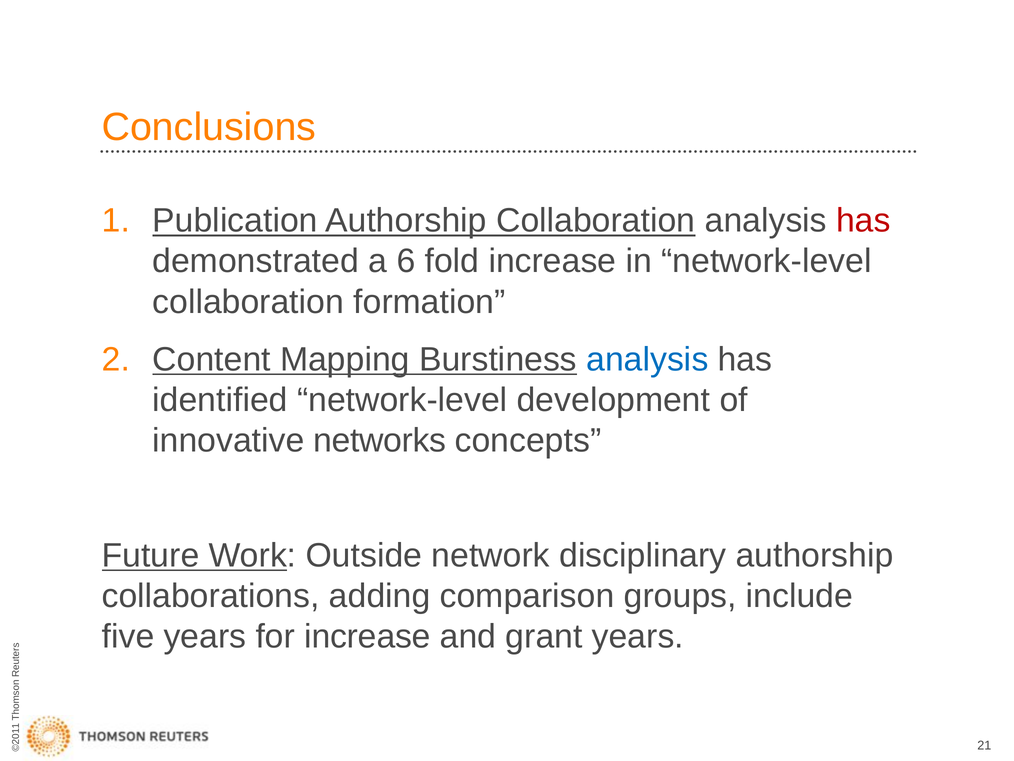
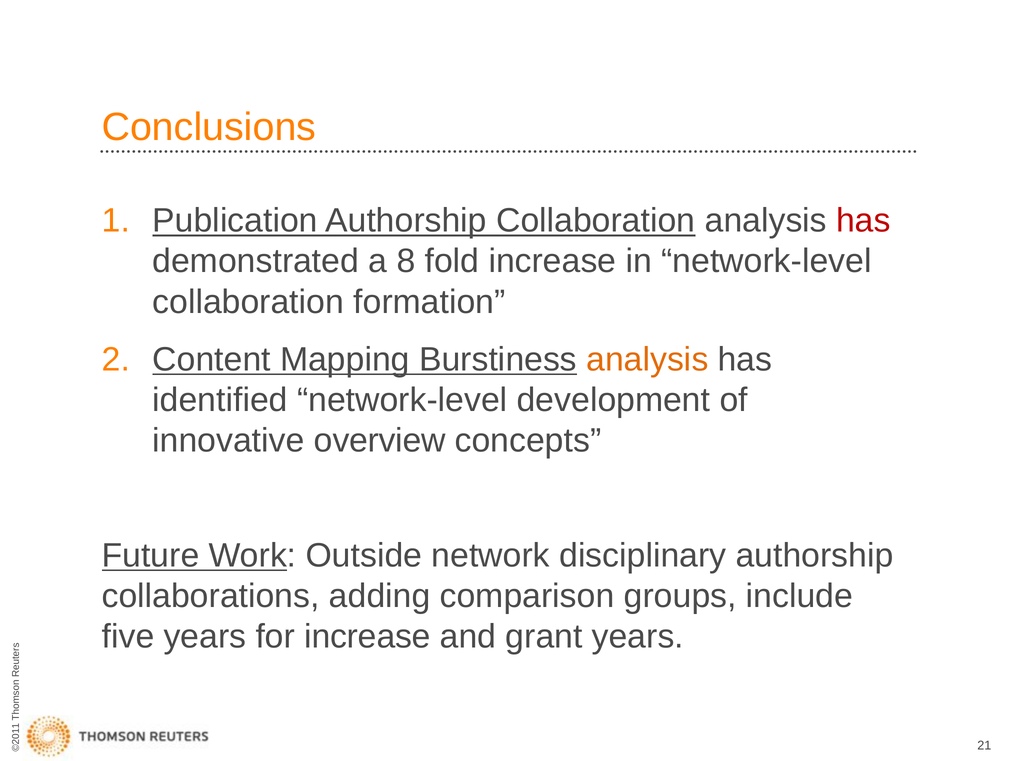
6: 6 -> 8 (406, 261)
analysis colour: blue -> orange (647, 359)
networks: networks -> overview (380, 440)
